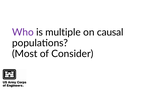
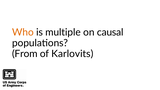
Who colour: purple -> orange (23, 32)
Most: Most -> From (25, 54)
Consider: Consider -> Karlovits (72, 54)
